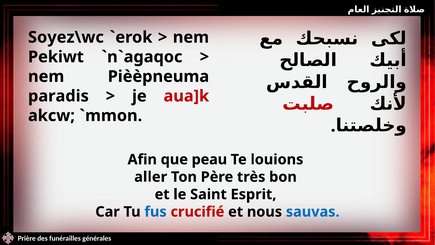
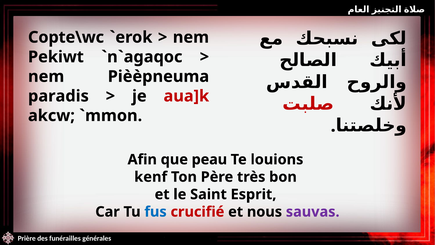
Soyez\wc: Soyez\wc -> Copte\wc (66, 37)
aller: aller -> kenf (151, 177)
sauvas colour: blue -> purple (313, 212)
